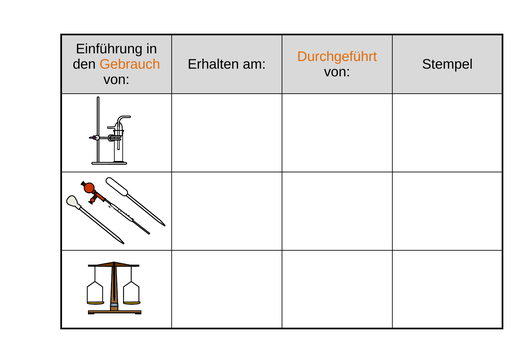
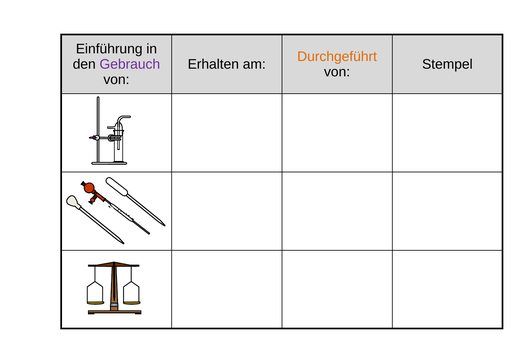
Gebrauch colour: orange -> purple (130, 64)
